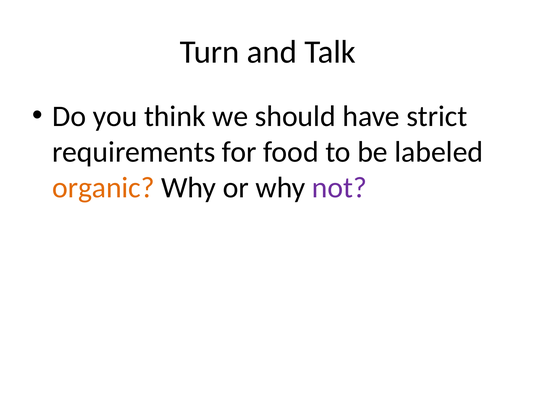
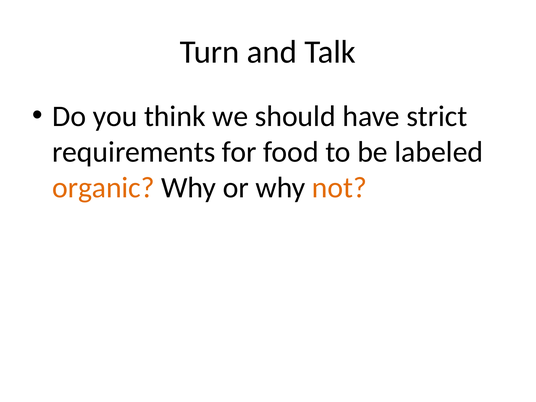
not colour: purple -> orange (339, 188)
